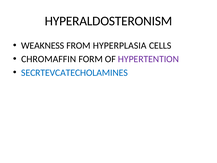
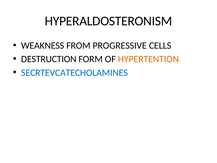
HYPERPLASIA: HYPERPLASIA -> PROGRESSIVE (120, 46)
CHROMAFFIN: CHROMAFFIN -> DESTRUCTION (49, 59)
HYPERTENTION colour: purple -> orange (148, 59)
